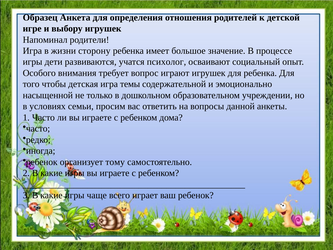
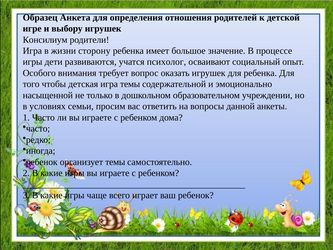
Напоминал: Напоминал -> Консилиум (45, 40)
играют: играют -> оказать (175, 73)
организует тому: тому -> темы (115, 162)
